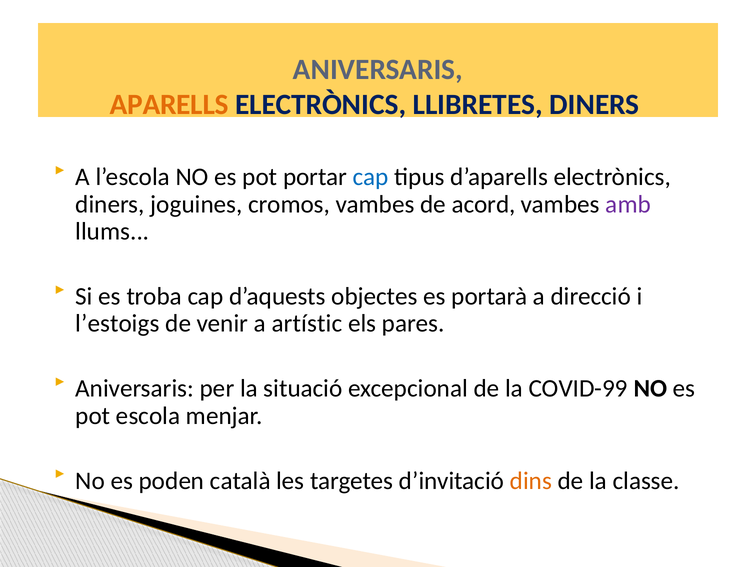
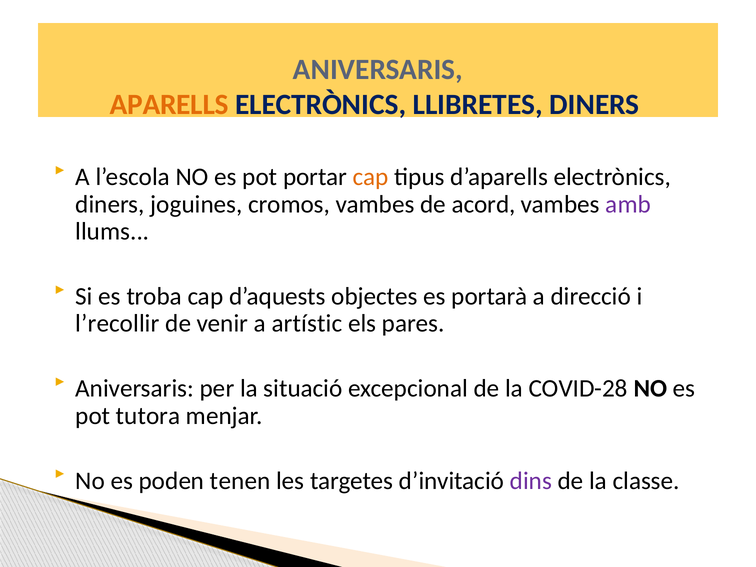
cap colour: blue -> orange (371, 177)
l’estoigs: l’estoigs -> l’recollir (118, 324)
COVID-99: COVID-99 -> COVID-28 (578, 389)
escola: escola -> tutora (148, 416)
català: català -> tenen (240, 481)
dins colour: orange -> purple (531, 481)
